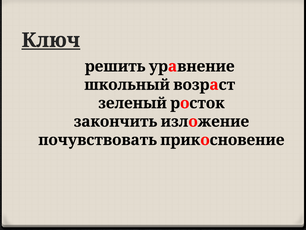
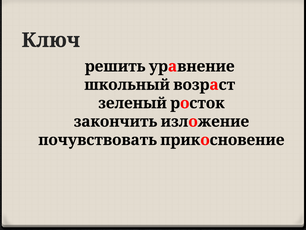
Ключ underline: present -> none (51, 40)
